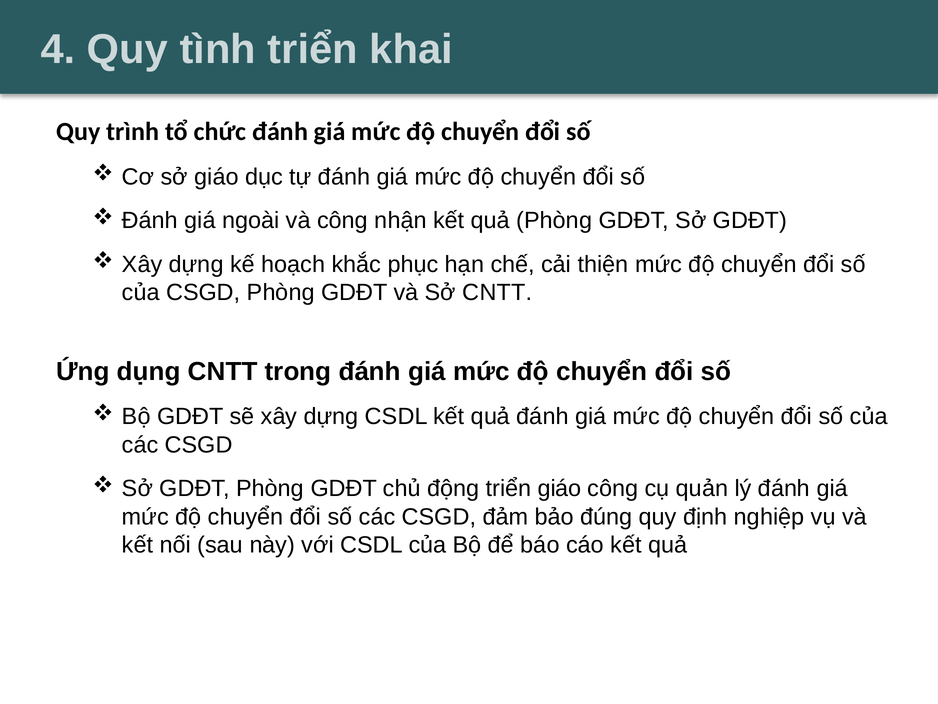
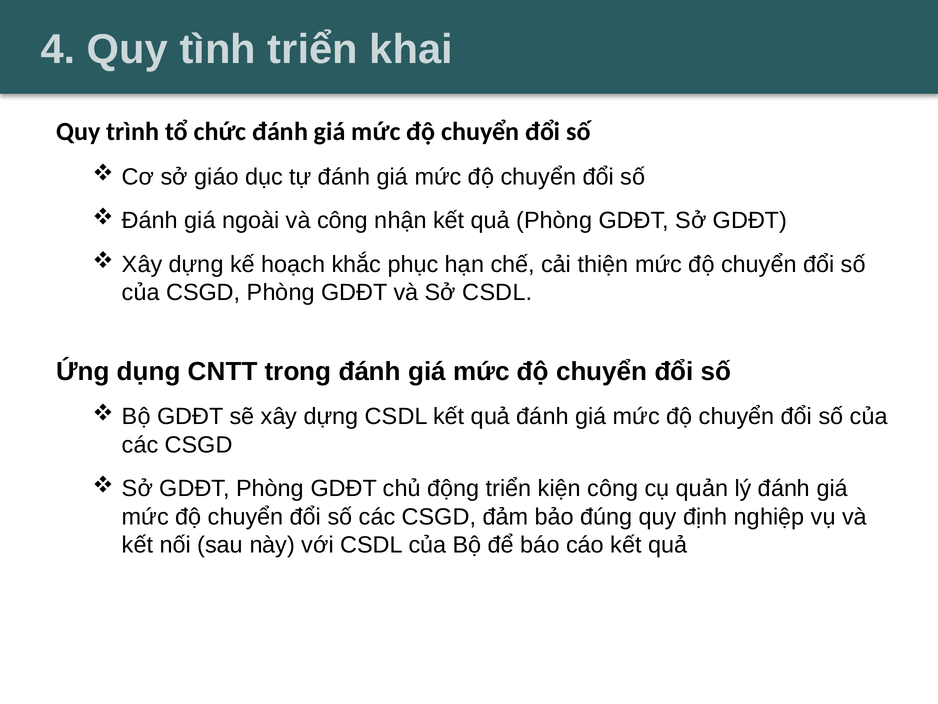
Sở CNTT: CNTT -> CSDL (497, 292)
triển giáo: giáo -> kiện (559, 488)
